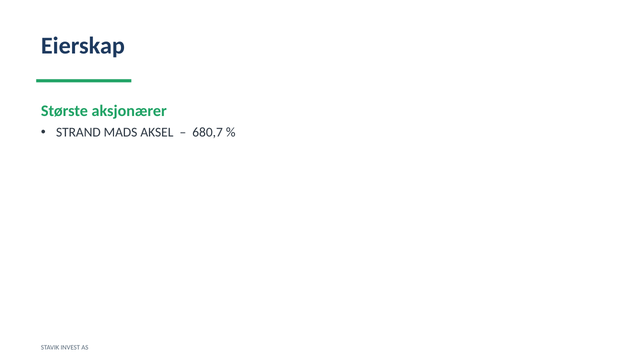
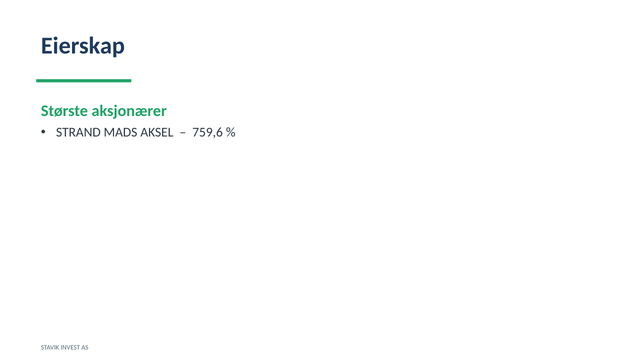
680,7: 680,7 -> 759,6 (208, 132)
